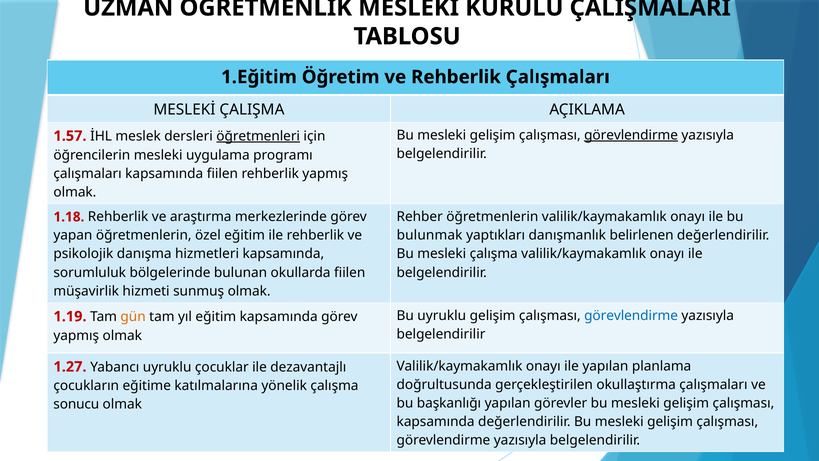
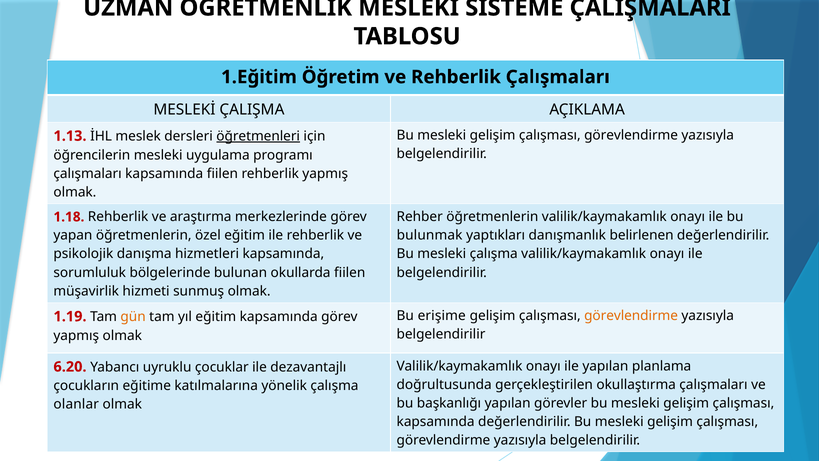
KURULU: KURULU -> SISTEME (514, 8)
görevlendirme underline: present -> none (631, 135)
1.57: 1.57 -> 1.13 (70, 136)
Bu uyruklu: uyruklu -> erişime (442, 316)
görevlendirme colour: blue -> orange (631, 316)
1.27: 1.27 -> 6.20 (70, 367)
sonucu: sonucu -> olanlar (76, 404)
